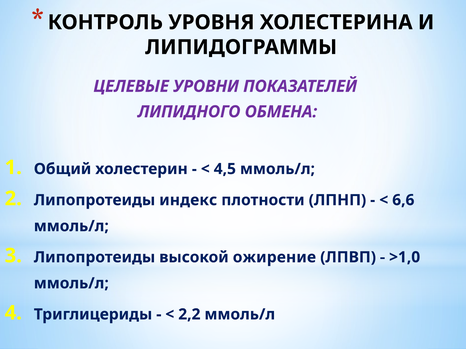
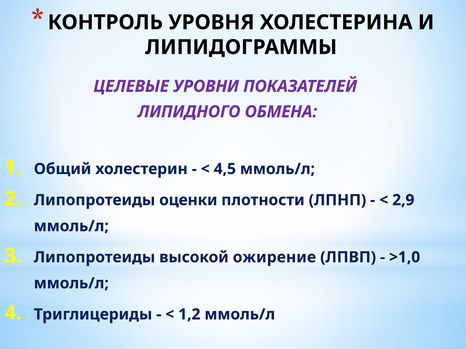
индекс: индекс -> оценки (188, 200)
6,6: 6,6 -> 2,9 (403, 200)
2,2: 2,2 -> 1,2 (189, 315)
